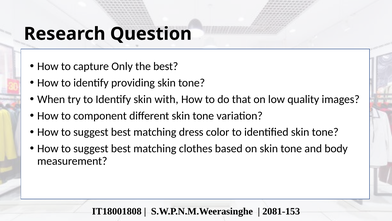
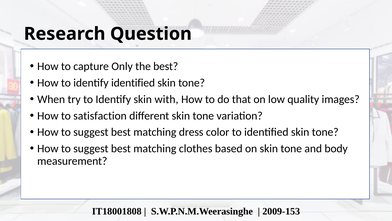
identify providing: providing -> identified (133, 83)
component: component -> satisfaction (100, 115)
2081-153: 2081-153 -> 2009-153 (281, 211)
